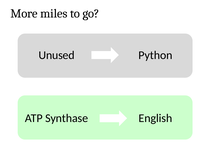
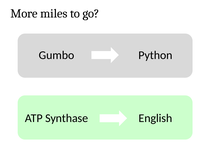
Unused: Unused -> Gumbo (57, 55)
